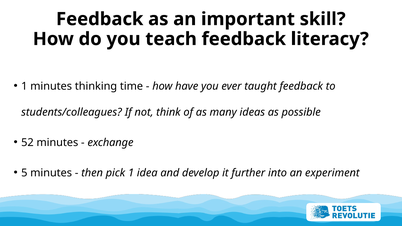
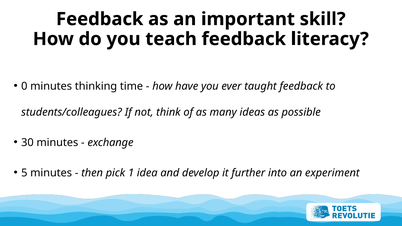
1: 1 -> 0 (24, 86)
52: 52 -> 30 (27, 143)
